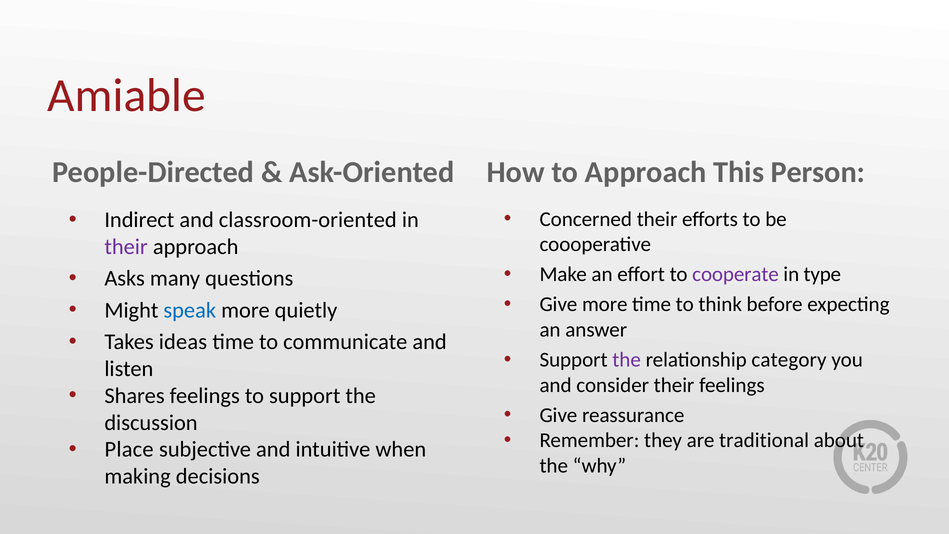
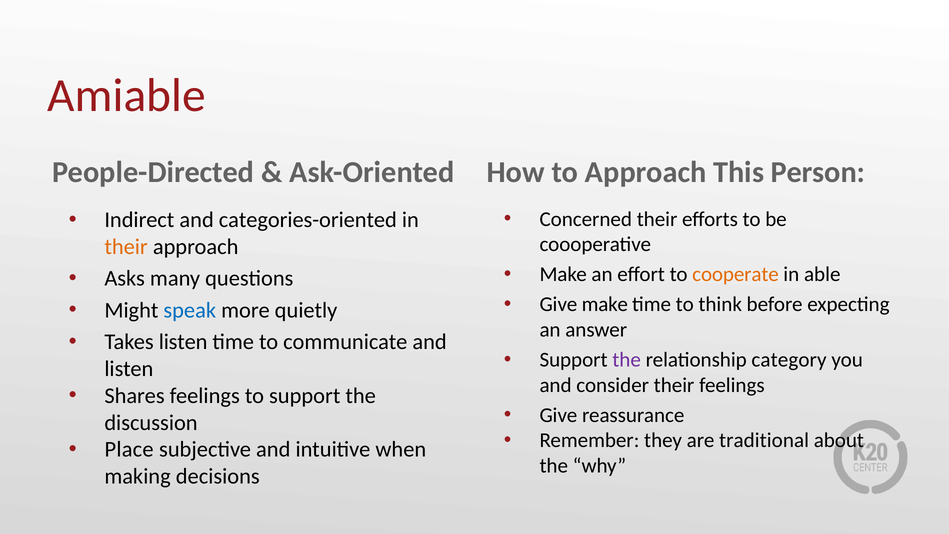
classroom-oriented: classroom-oriented -> categories-oriented (308, 220)
their colour: purple -> orange (126, 247)
cooperate colour: purple -> orange (736, 274)
type: type -> able (822, 274)
Give more: more -> make (605, 304)
Takes ideas: ideas -> listen (183, 342)
